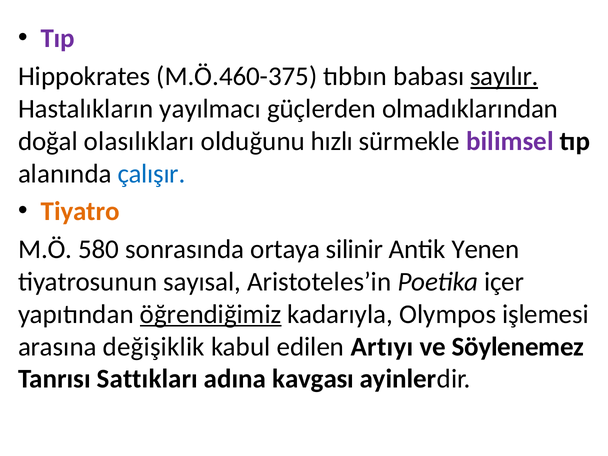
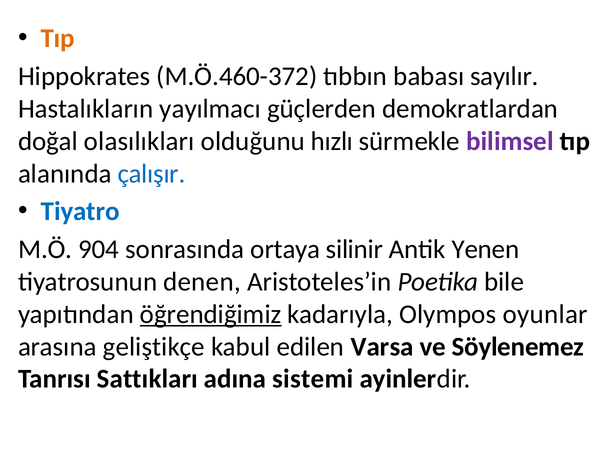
Tıp colour: purple -> orange (58, 38)
M.Ö.460-375: M.Ö.460-375 -> M.Ö.460-372 (237, 76)
sayılır underline: present -> none (504, 76)
olmadıklarından: olmadıklarından -> demokratlardan (470, 109)
Tiyatro colour: orange -> blue (80, 211)
580: 580 -> 904 (99, 249)
sayısal: sayısal -> denen (202, 282)
içer: içer -> bile (504, 282)
işlemesi: işlemesi -> oyunlar (545, 314)
değişiklik: değişiklik -> geliştikçe (154, 347)
Artıyı: Artıyı -> Varsa (382, 347)
kavgası: kavgası -> sistemi (313, 379)
